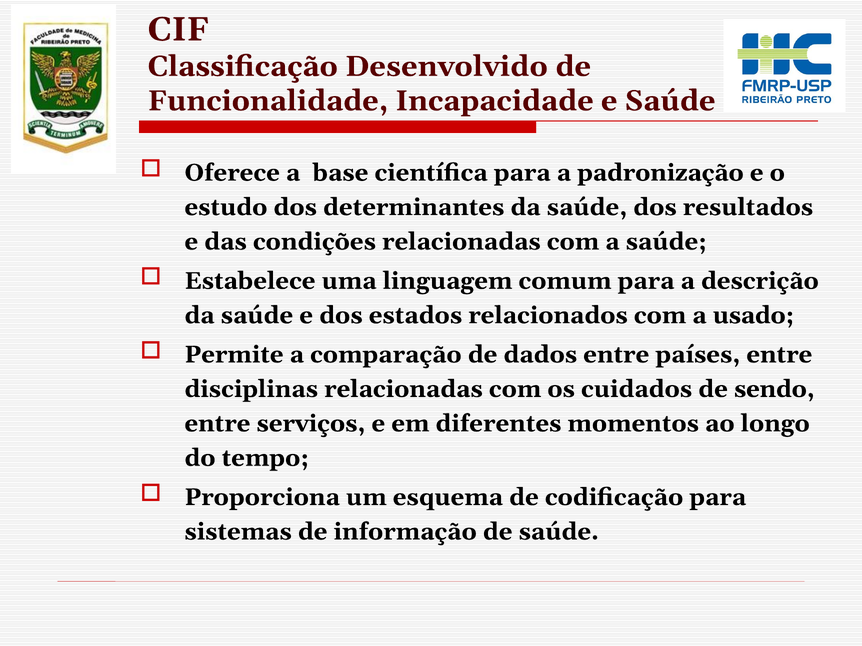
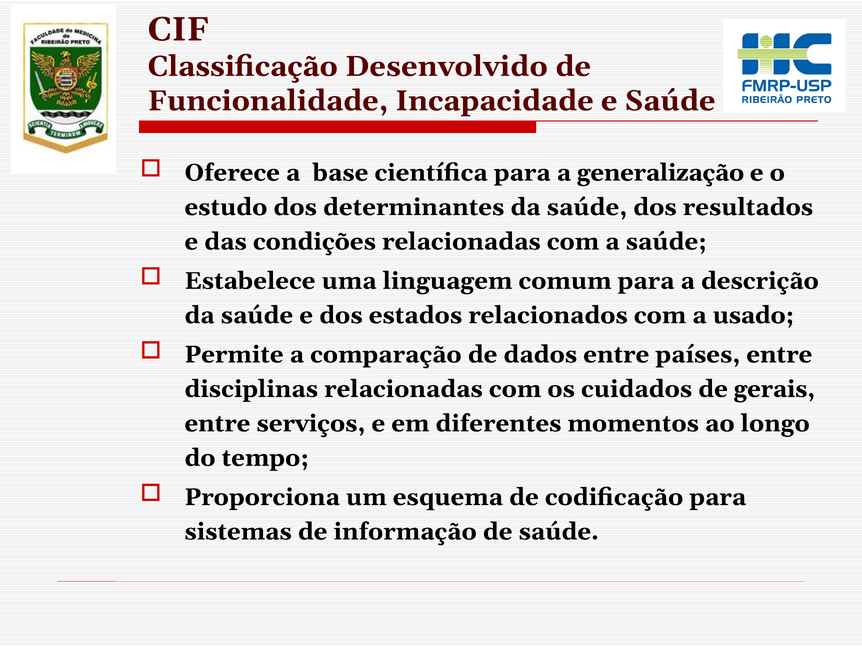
padronização: padronização -> generalização (661, 173)
sendo: sendo -> gerais (774, 389)
